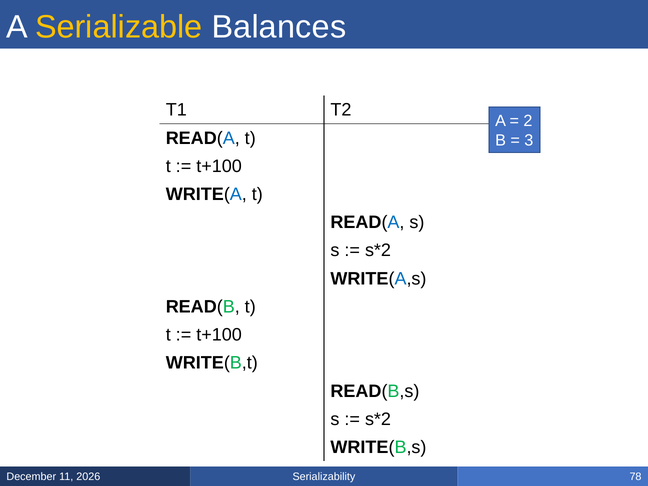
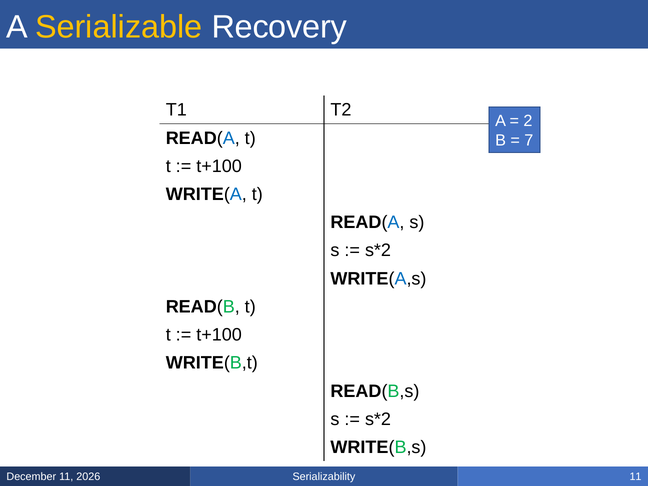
Balances: Balances -> Recovery (279, 27)
3: 3 -> 7 (529, 141)
Serializability 78: 78 -> 11 (636, 477)
